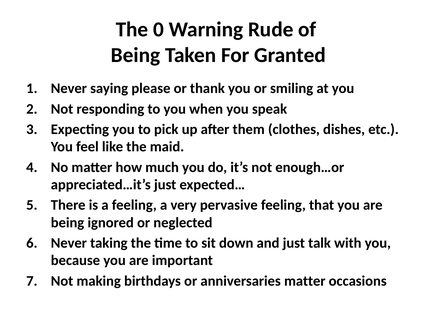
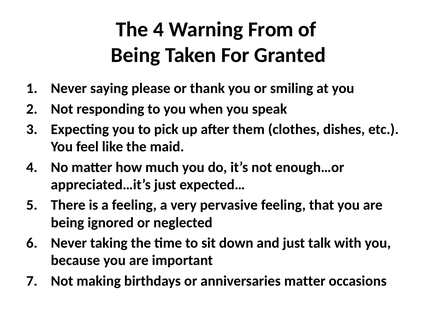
The 0: 0 -> 4 (159, 30)
Rude: Rude -> From (271, 30)
